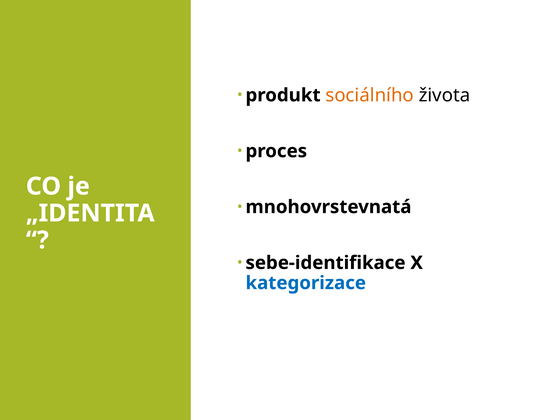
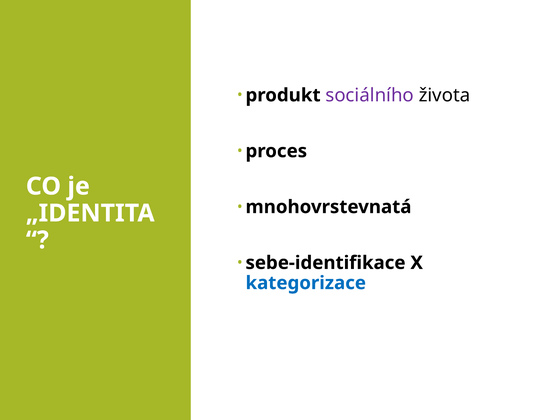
sociálního colour: orange -> purple (370, 95)
